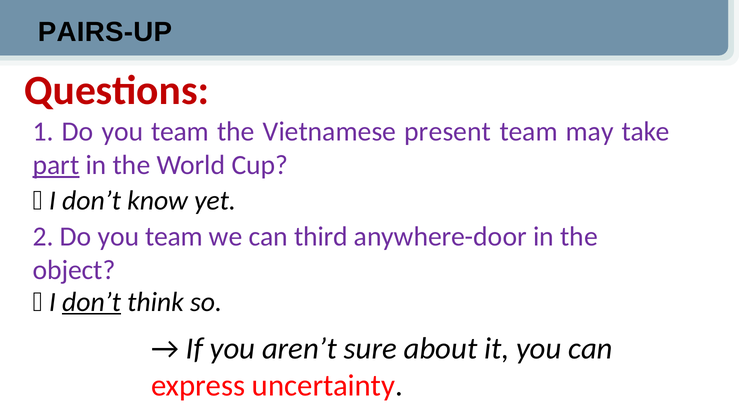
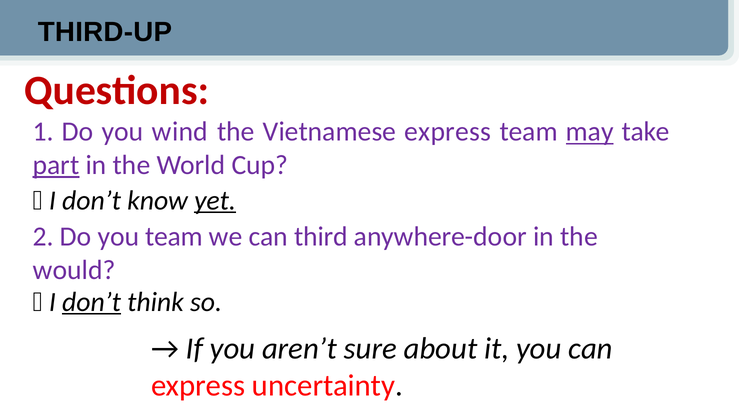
PAIRS-UP: PAIRS-UP -> THIRD-UP (105, 32)
1 Do you team: team -> wind (180, 132)
Vietnamese present: present -> express (448, 132)
may underline: none -> present (590, 132)
yet underline: none -> present (215, 200)
object: object -> would (74, 270)
